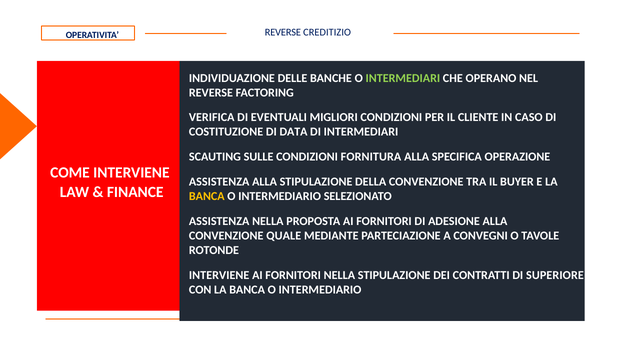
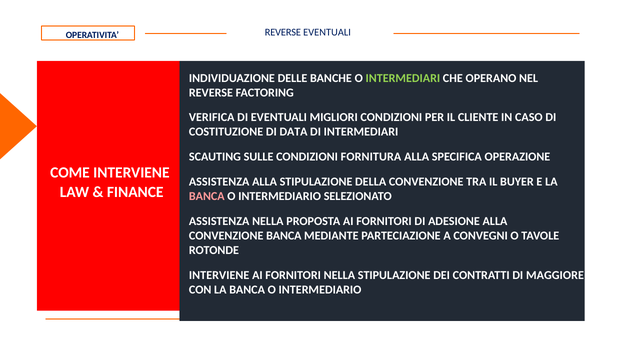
REVERSE CREDITIZIO: CREDITIZIO -> EVENTUALI (327, 32)
BANCA colour: yellow -> pink (207, 196)
CONVENZIONE QUALE: QUALE -> BANCA (284, 235)
SUPERIORE: SUPERIORE -> MAGGIORE (555, 275)
